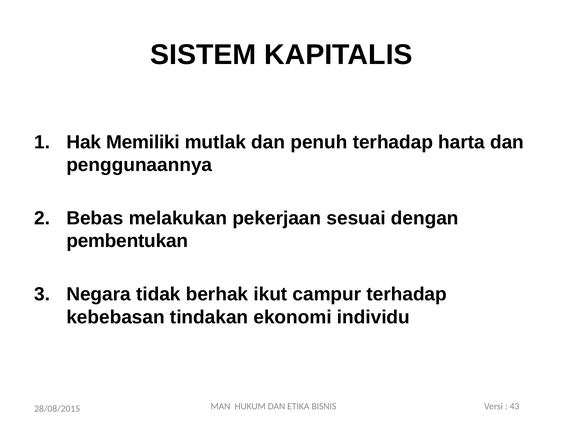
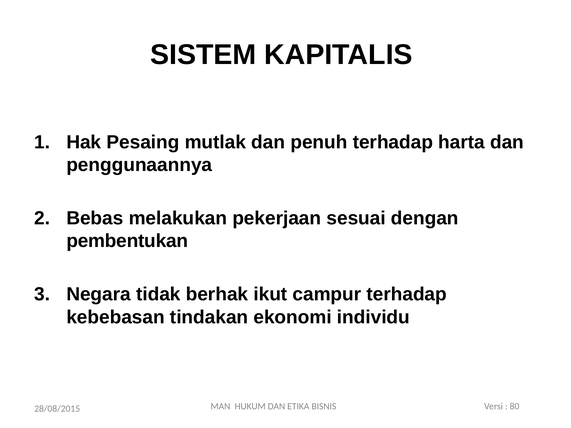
Memiliki: Memiliki -> Pesaing (143, 142)
43: 43 -> 80 (515, 407)
